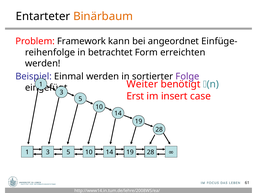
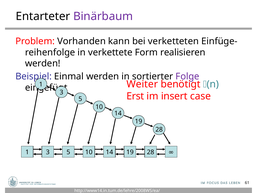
Binärbaum colour: orange -> purple (103, 16)
Framework: Framework -> Vorhanden (81, 41)
angeordnet: angeordnet -> verketteten (173, 41)
betrachtet: betrachtet -> verkettete (110, 52)
erreichten: erreichten -> realisieren (183, 52)
